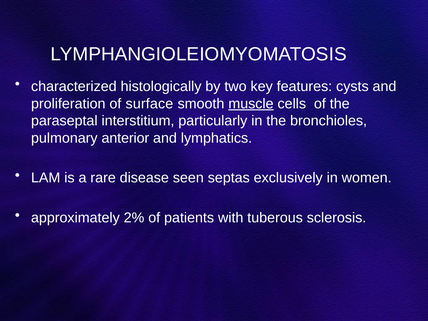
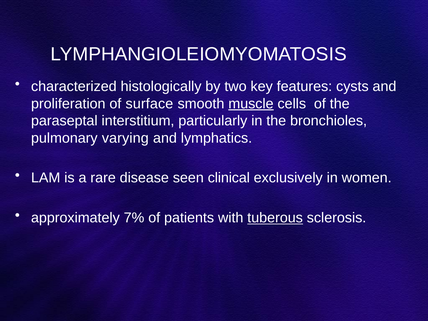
anterior: anterior -> varying (125, 138)
septas: septas -> clinical (229, 178)
2%: 2% -> 7% (134, 218)
tuberous underline: none -> present (275, 218)
